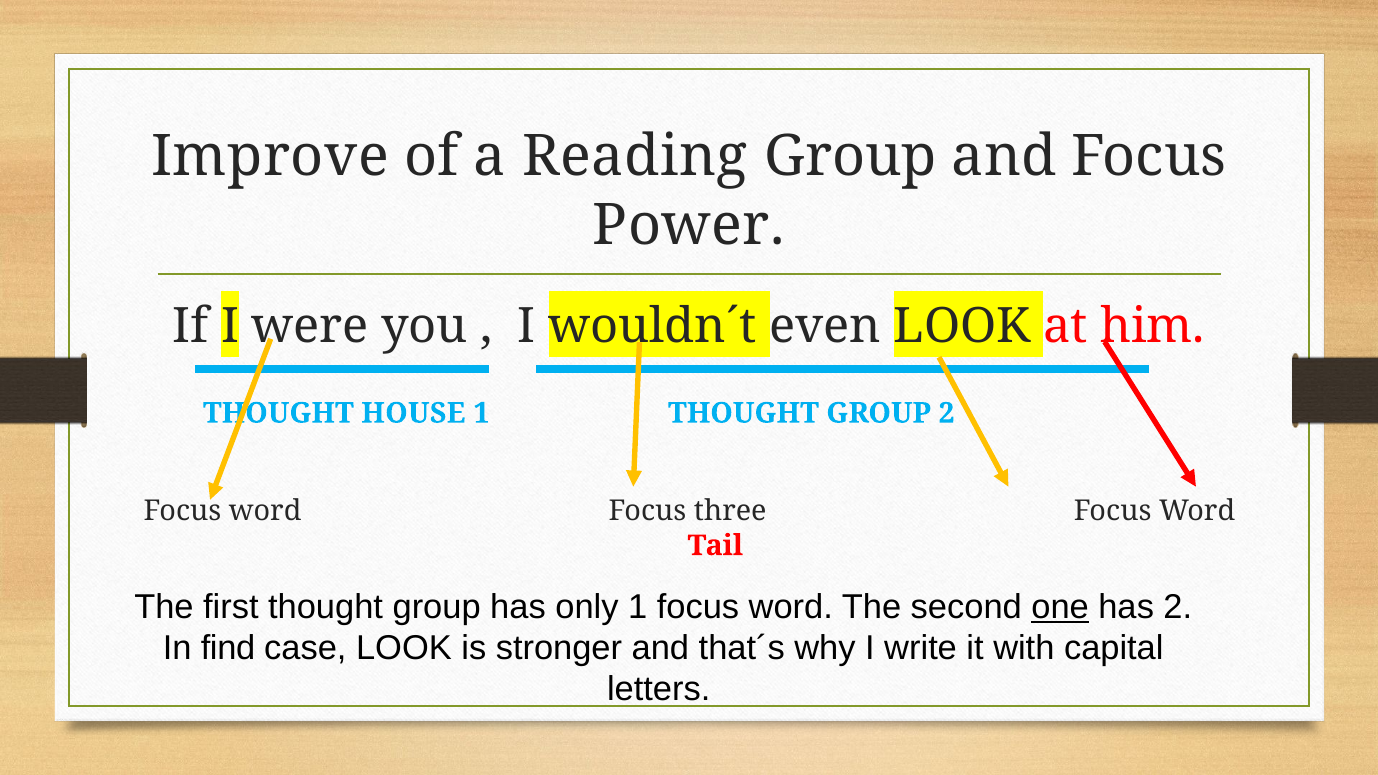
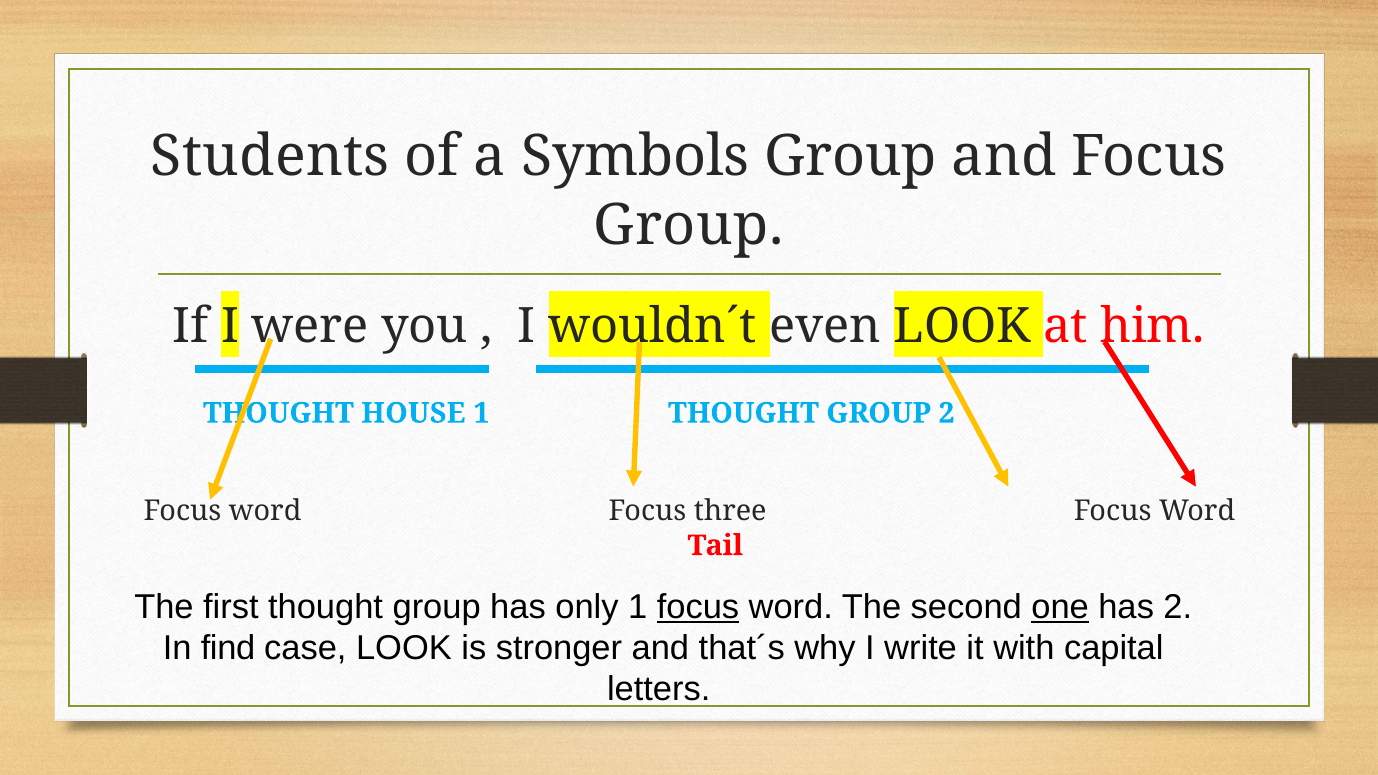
Improve: Improve -> Students (270, 156)
Reading: Reading -> Symbols (635, 156)
Power: Power -> Group (689, 225)
focus underline: none -> present (698, 607)
